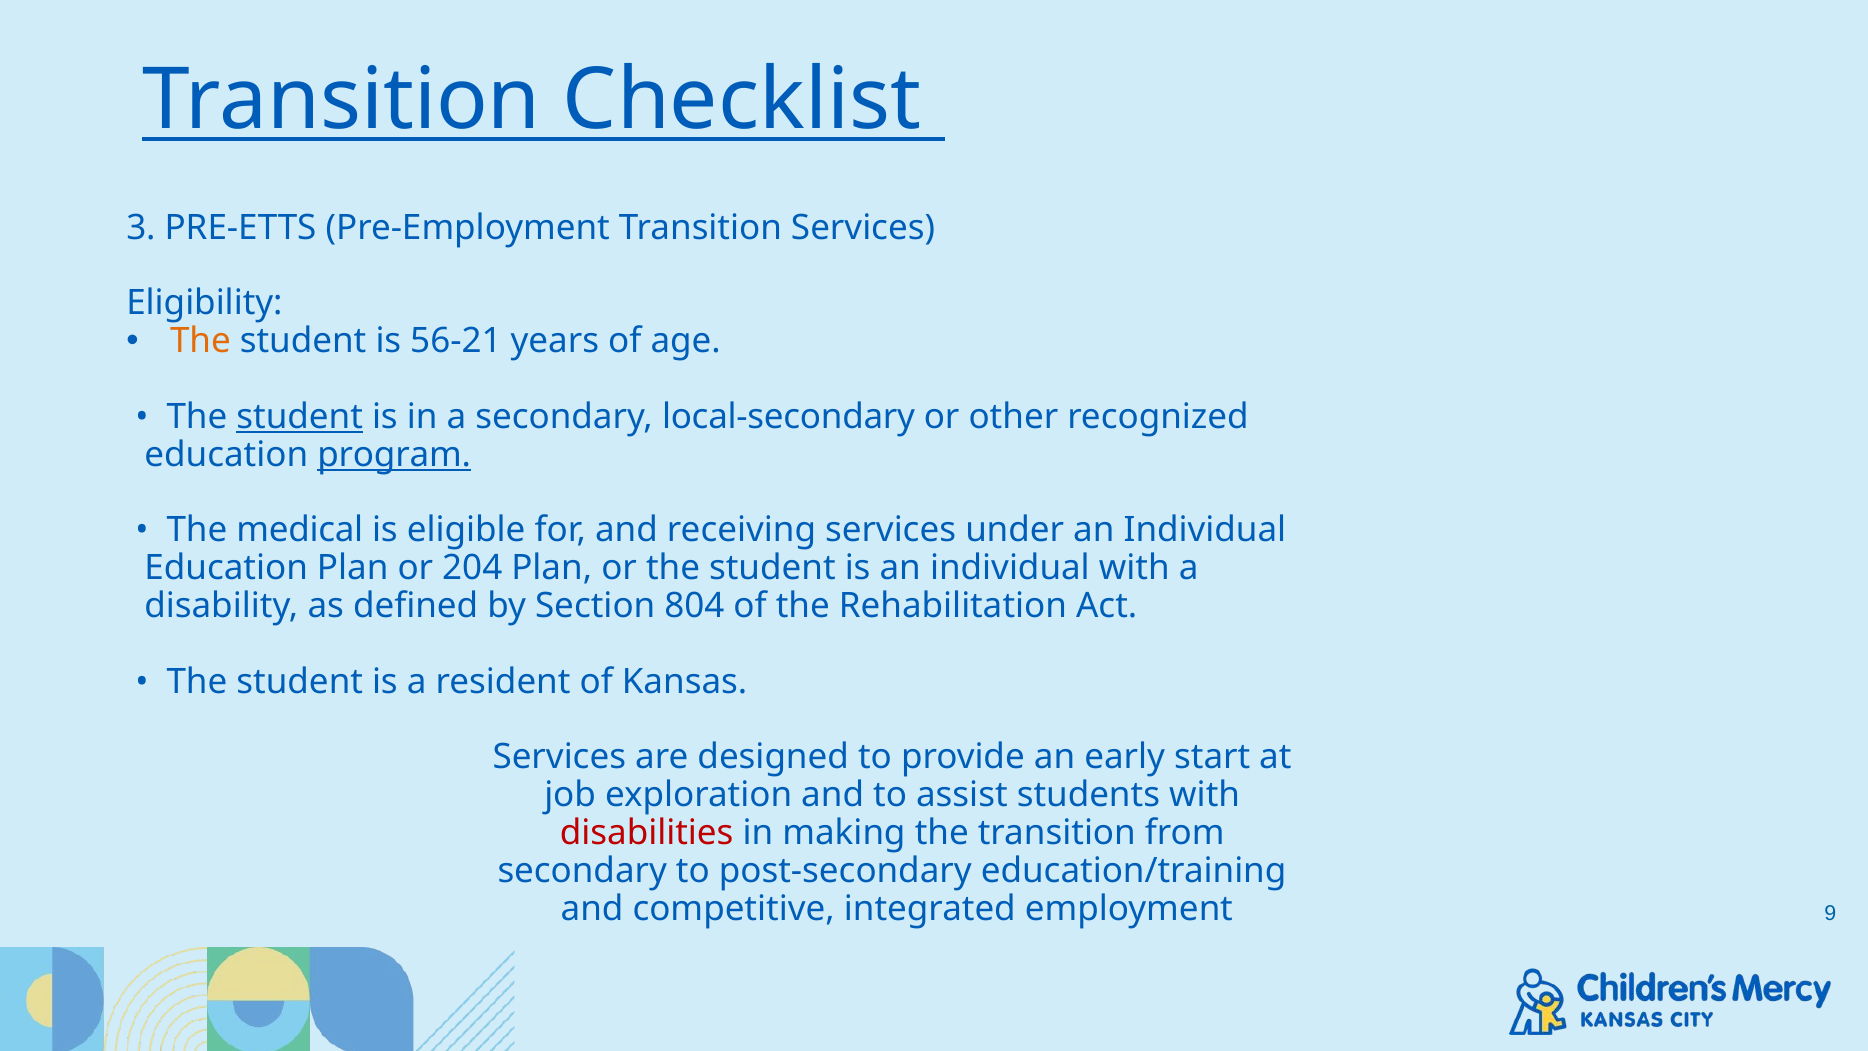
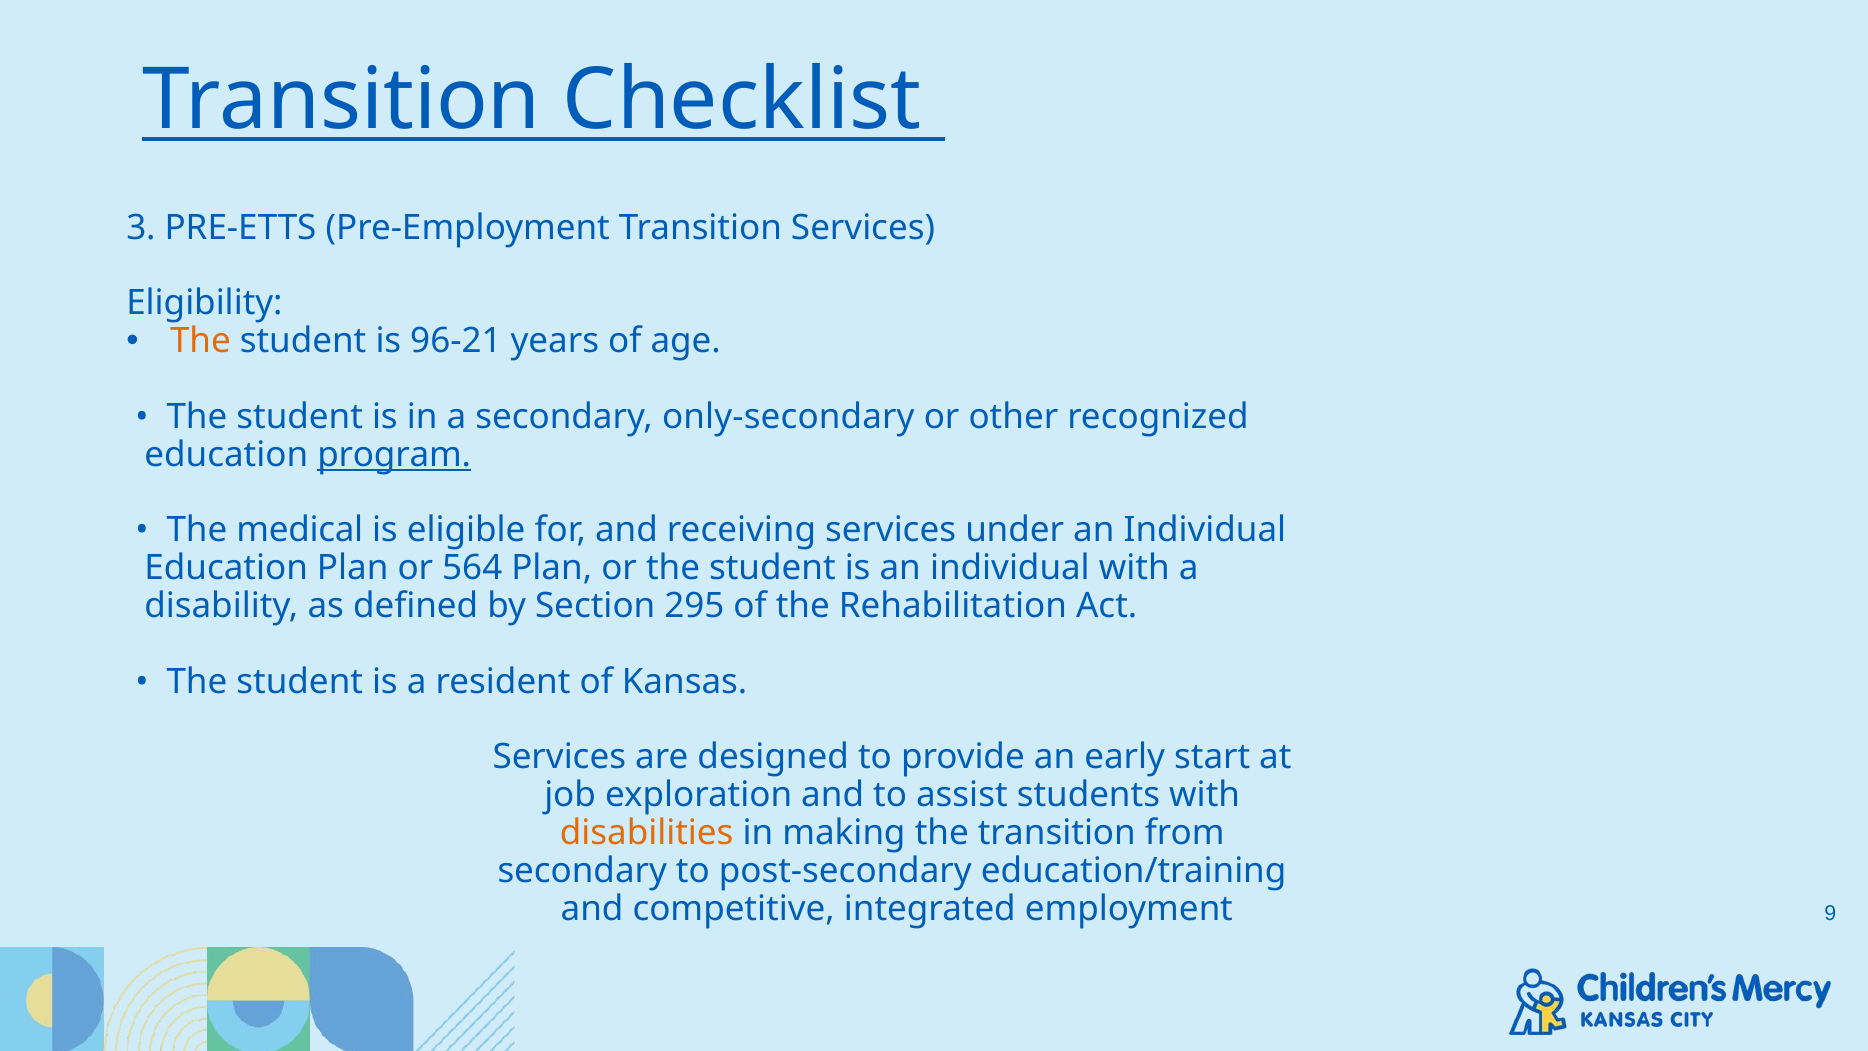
56-21: 56-21 -> 96-21 (456, 341)
student underline: present -> none (300, 417)
local-secondary: local-secondary -> only-secondary (788, 417)
204: 204 -> 564 (472, 568)
804: 804 -> 295 (694, 606)
disabilities colour: red -> orange (647, 833)
